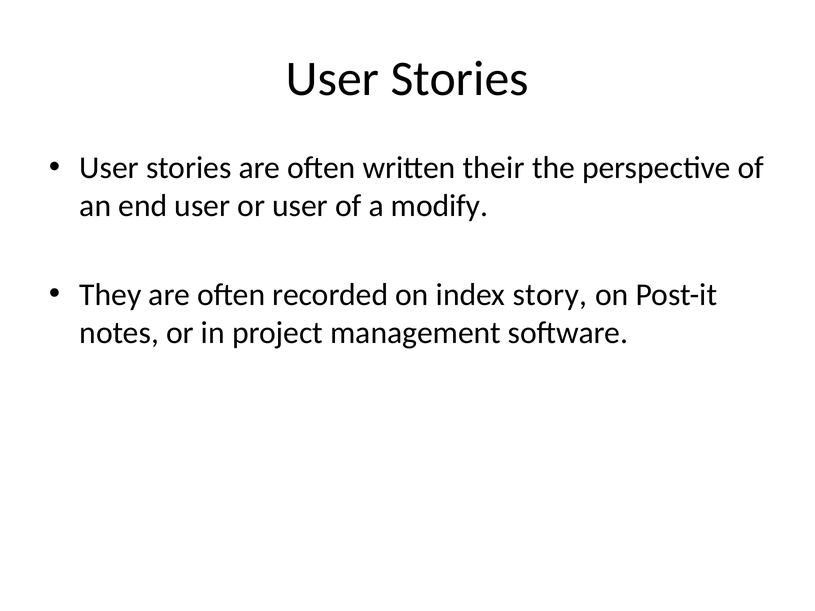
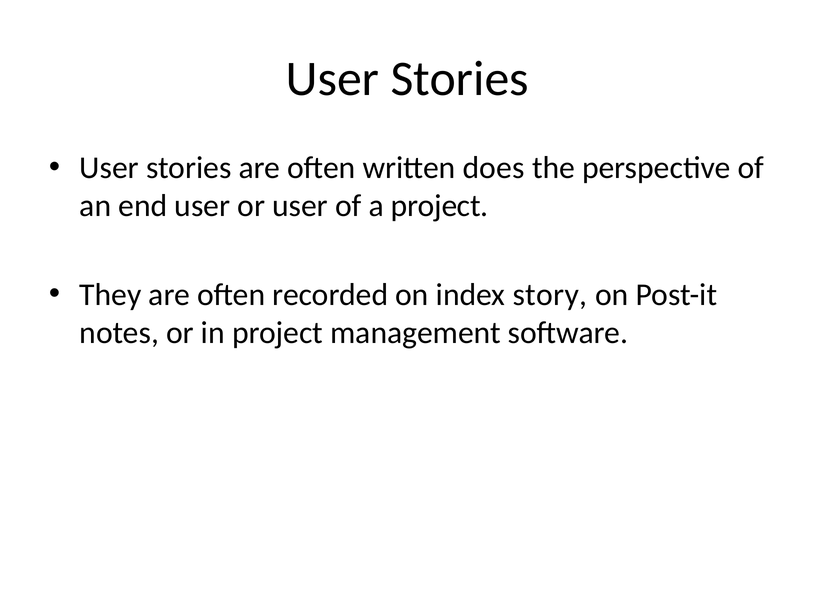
their: their -> does (494, 168)
a modify: modify -> project (440, 206)
